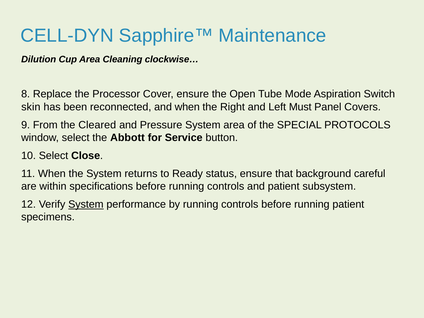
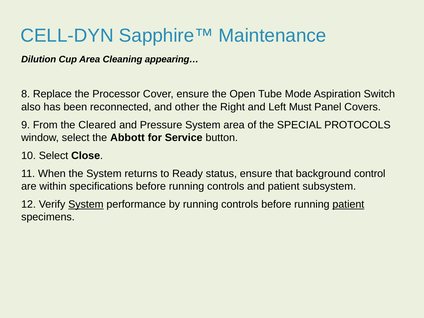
clockwise…: clockwise… -> appearing… (172, 59)
skin: skin -> also (31, 107)
and when: when -> other (187, 107)
careful: careful -> control (370, 174)
patient underline: none -> present (348, 204)
